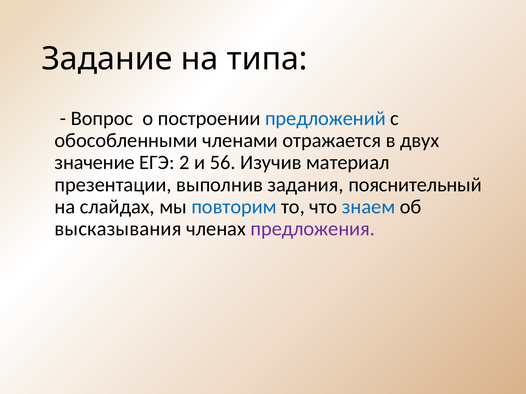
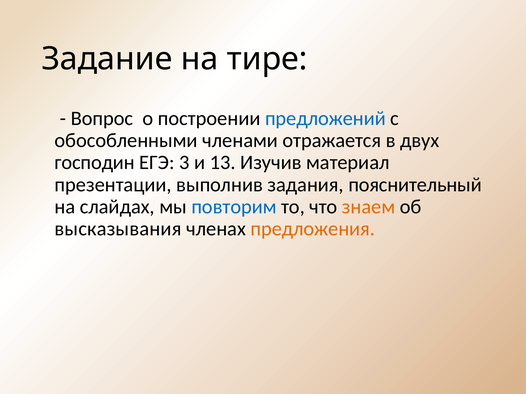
типа: типа -> тире (267, 59)
значение: значение -> господин (95, 163)
2: 2 -> 3 (184, 163)
56: 56 -> 13 (223, 163)
знаем colour: blue -> orange (369, 207)
предложения colour: purple -> orange (313, 229)
